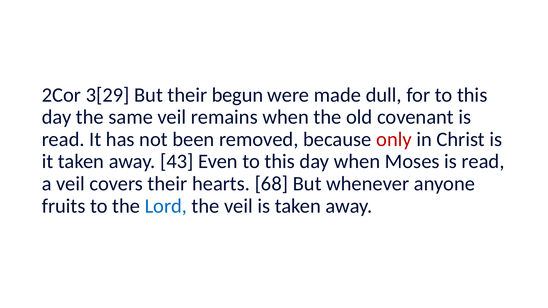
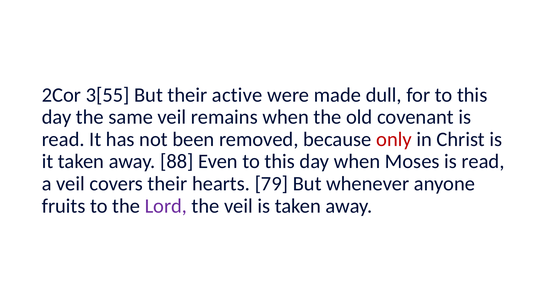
3[29: 3[29 -> 3[55 (108, 95)
begun: begun -> active (237, 95)
43: 43 -> 88 (177, 162)
68: 68 -> 79 (271, 184)
Lord colour: blue -> purple (166, 206)
